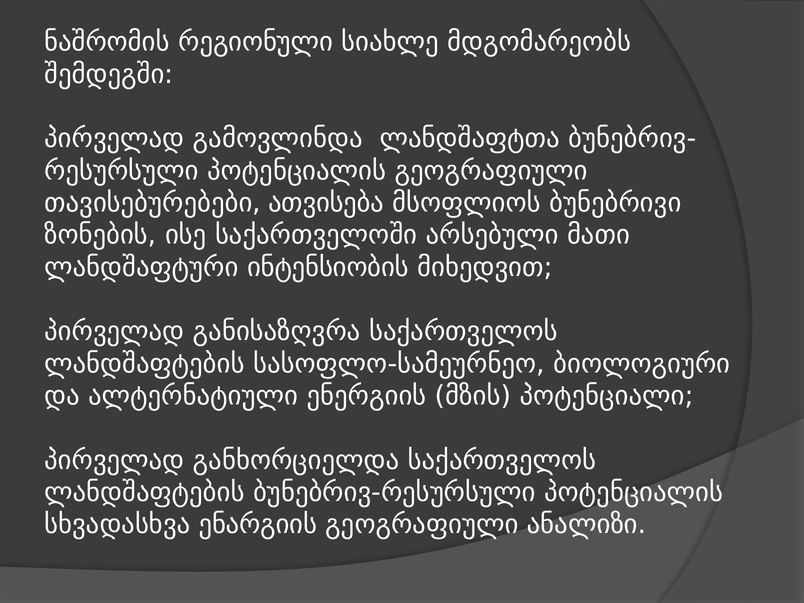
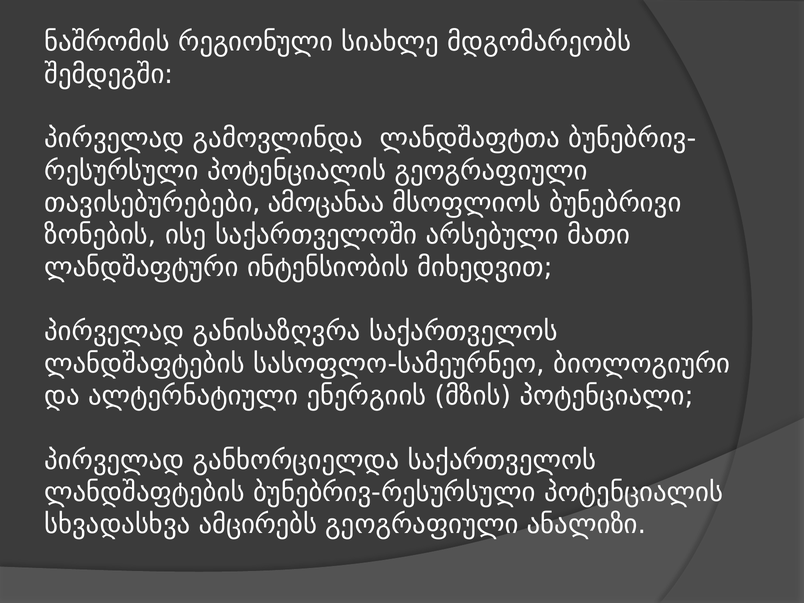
ათვისება: ათვისება -> ამოცანაა (326, 203)
ენარგიის: ენარგიის -> ამცირებს (258, 524)
